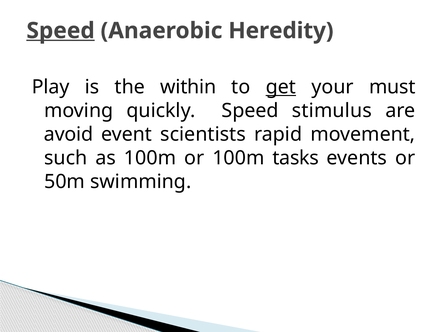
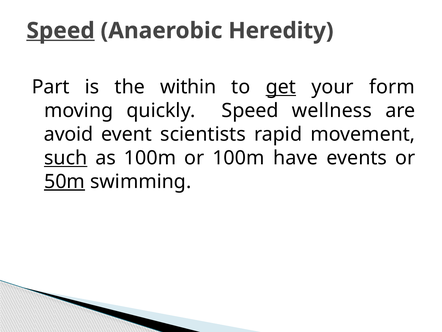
Play: Play -> Part (51, 87)
must: must -> form (392, 87)
stimulus: stimulus -> wellness (332, 111)
such underline: none -> present (66, 158)
tasks: tasks -> have (295, 158)
50m underline: none -> present (65, 181)
